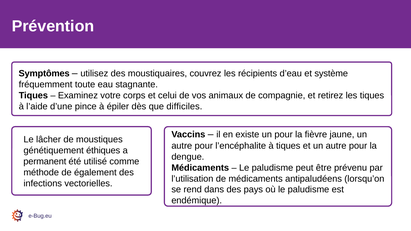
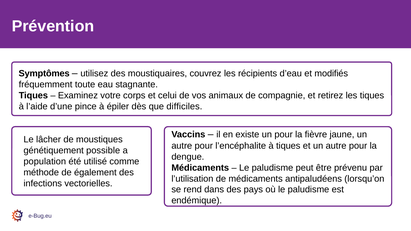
système: système -> modifiés (331, 74)
éthiques: éthiques -> possible (103, 151)
permanent: permanent -> population (45, 162)
